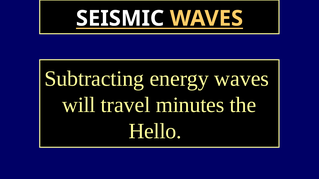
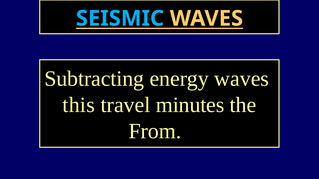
SEISMIC colour: white -> light blue (120, 18)
will: will -> this (79, 105)
Hello: Hello -> From (155, 132)
